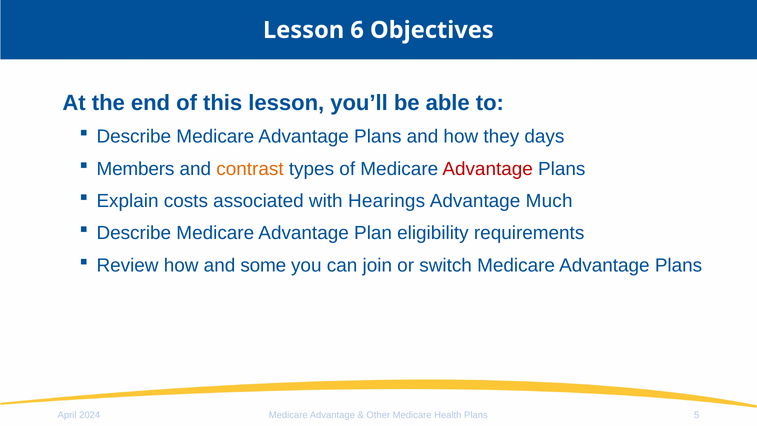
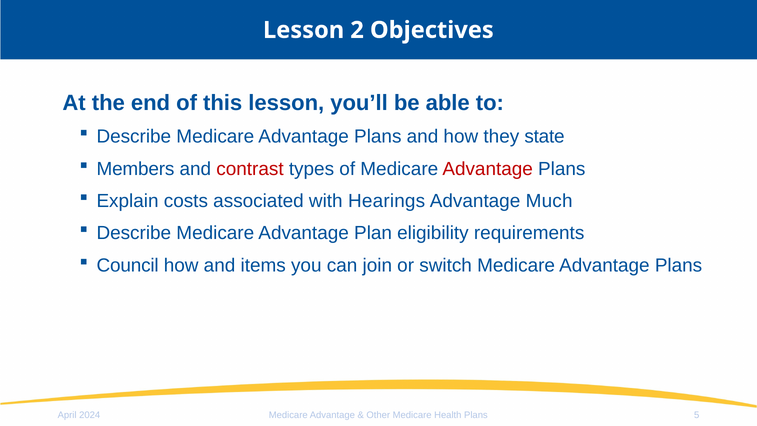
6: 6 -> 2 (357, 30)
days: days -> state (545, 137)
contrast colour: orange -> red (250, 169)
Review: Review -> Council (128, 265)
some: some -> items (263, 265)
